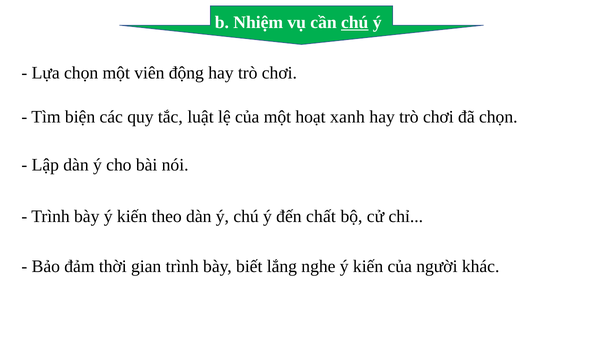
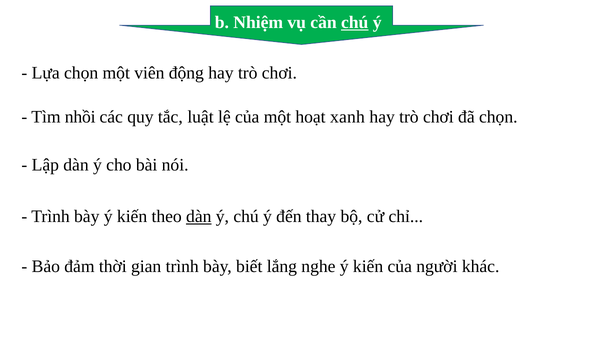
biện: biện -> nhồi (80, 117)
dàn underline: none -> present (199, 217)
chất: chất -> thay (321, 217)
